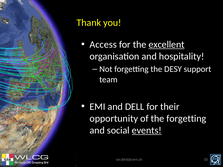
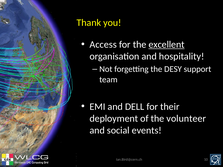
opportunity: opportunity -> deployment (114, 119)
the forgetting: forgetting -> volunteer (186, 119)
events underline: present -> none (147, 131)
